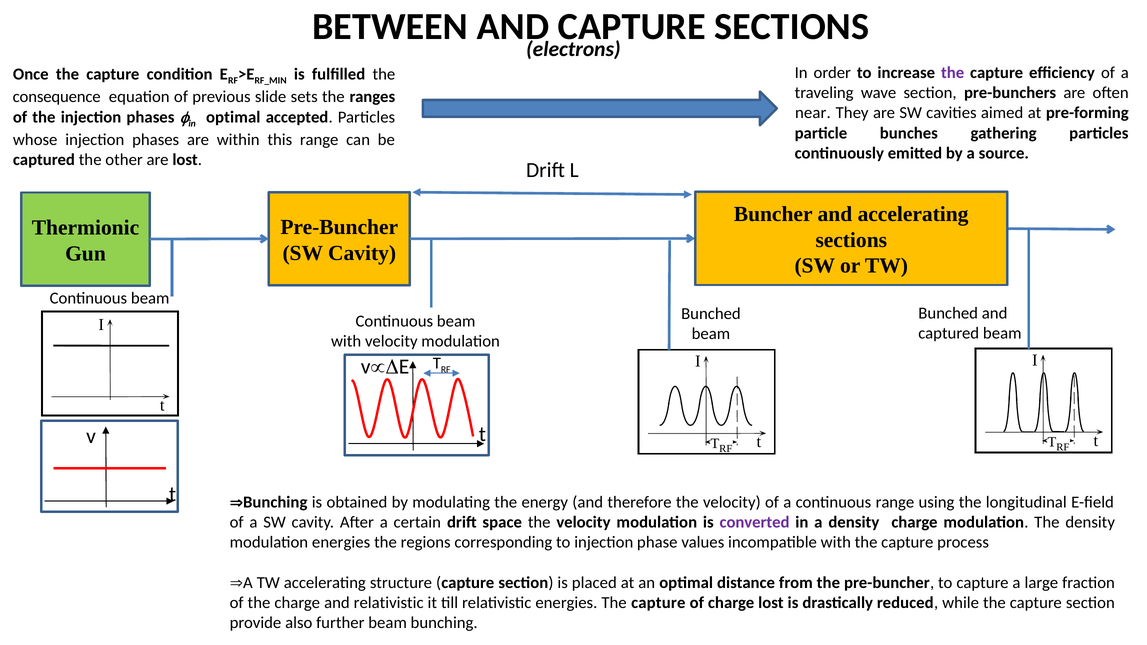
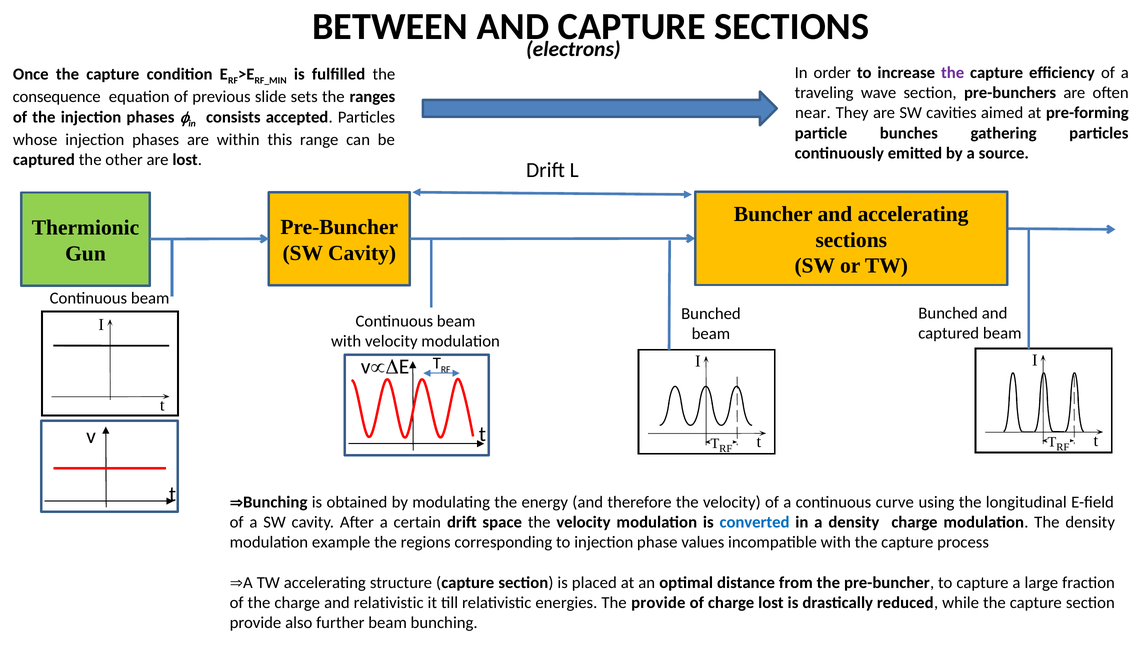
optimal: optimal -> consists (233, 117)
continuous range: range -> curve (895, 502)
converted colour: purple -> blue (755, 522)
modulation energies: energies -> example (341, 543)
energies The capture: capture -> provide (658, 603)
